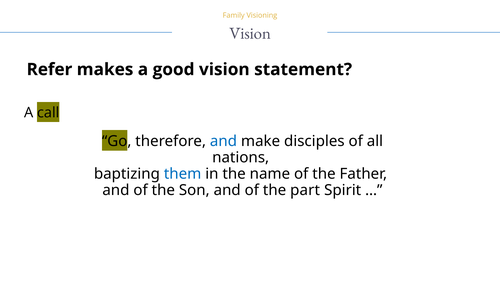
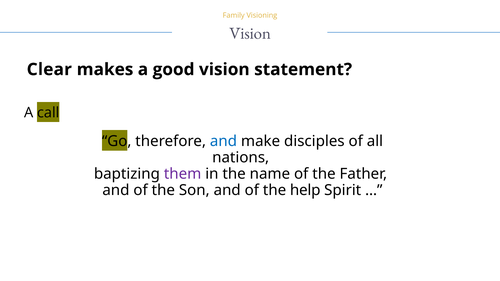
Refer: Refer -> Clear (49, 70)
them colour: blue -> purple (183, 174)
part: part -> help (305, 190)
